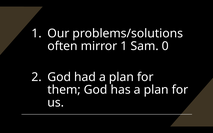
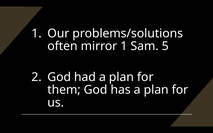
0: 0 -> 5 (165, 46)
